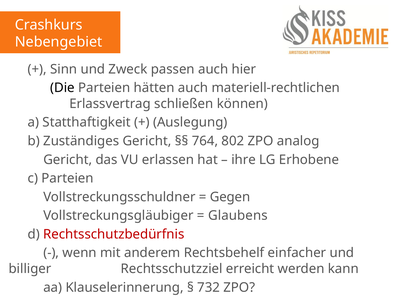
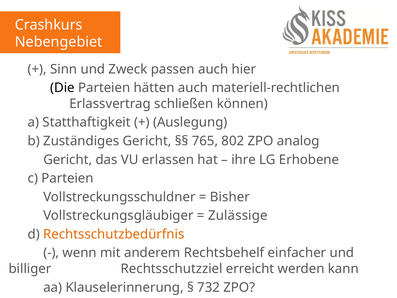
764: 764 -> 765 (205, 141)
Gegen: Gegen -> Bisher (230, 197)
Glaubens: Glaubens -> Zulässige (238, 215)
Rechtsschutzbedürfnis colour: red -> orange (114, 234)
